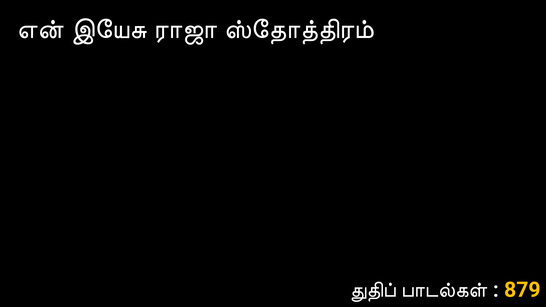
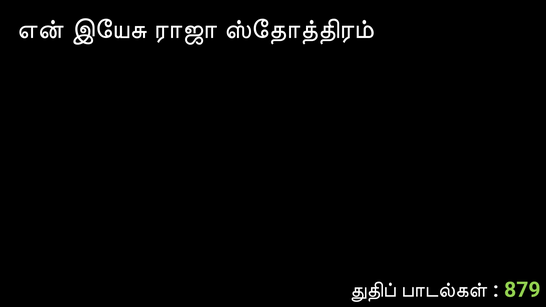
879 colour: yellow -> light green (522, 290)
